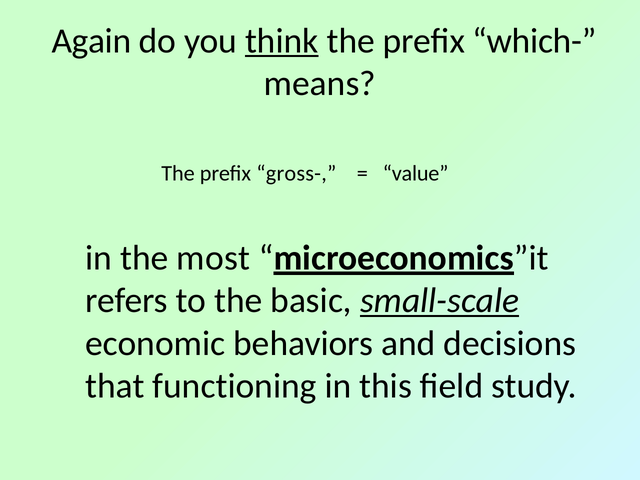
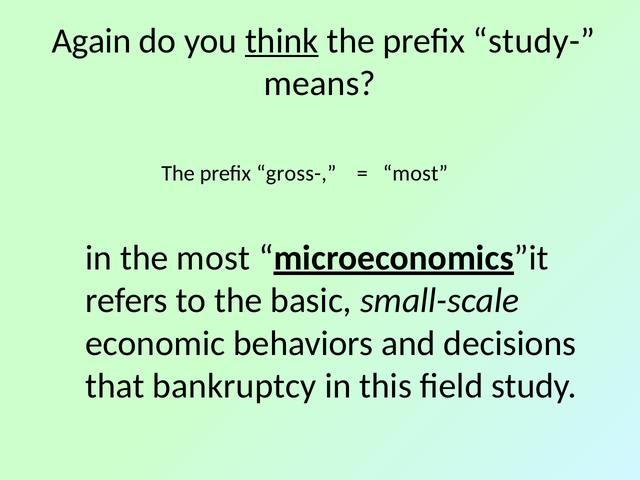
which-: which- -> study- (534, 41)
value: value -> most (415, 174)
small-scale underline: present -> none (440, 301)
functioning: functioning -> bankruptcy (234, 386)
